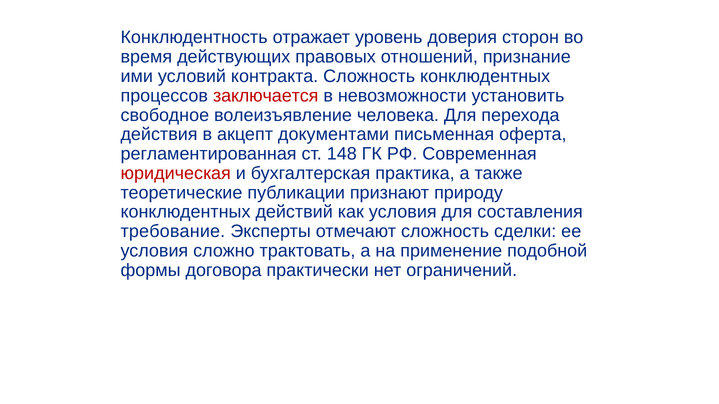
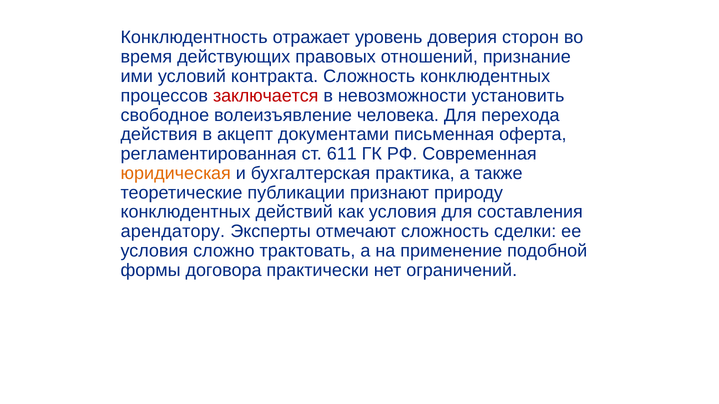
148: 148 -> 611 (342, 154)
юридическая colour: red -> orange (176, 173)
требование: требование -> арендатору (173, 232)
